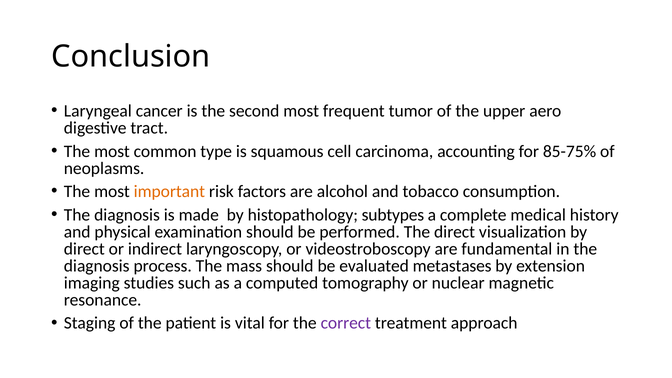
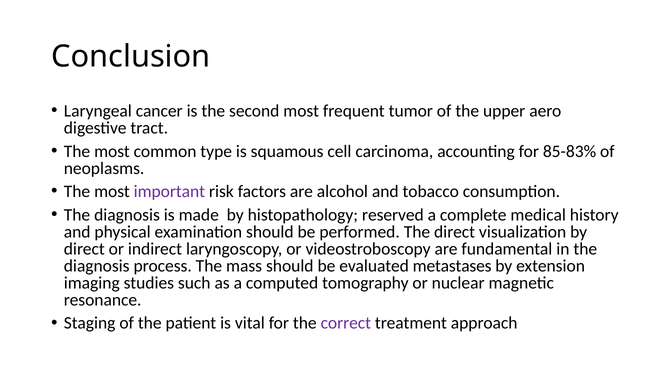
85-75%: 85-75% -> 85-83% (570, 151)
important colour: orange -> purple (169, 192)
subtypes: subtypes -> reserved (393, 215)
